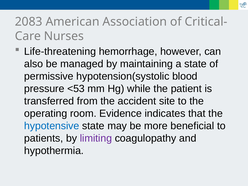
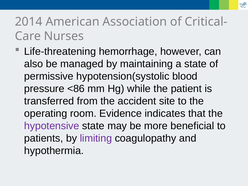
2083: 2083 -> 2014 (29, 22)
<53: <53 -> <86 (76, 89)
hypotensive colour: blue -> purple (52, 126)
